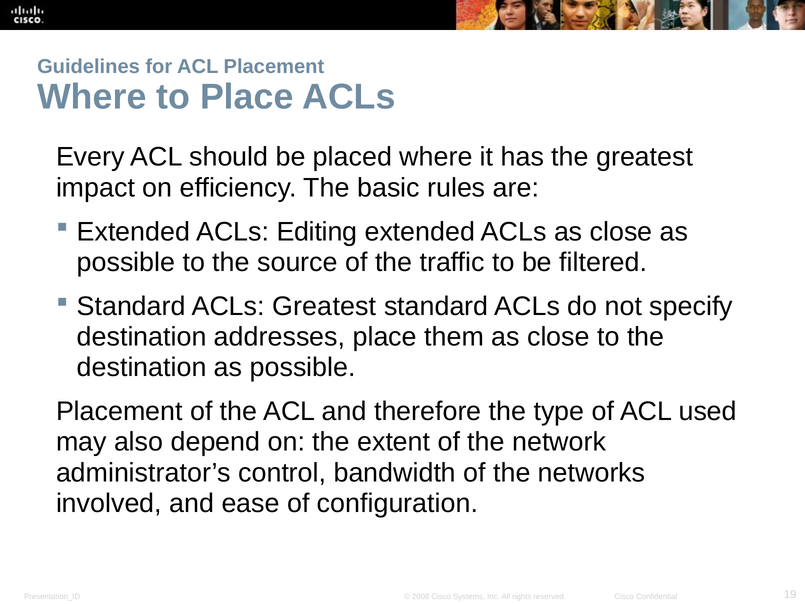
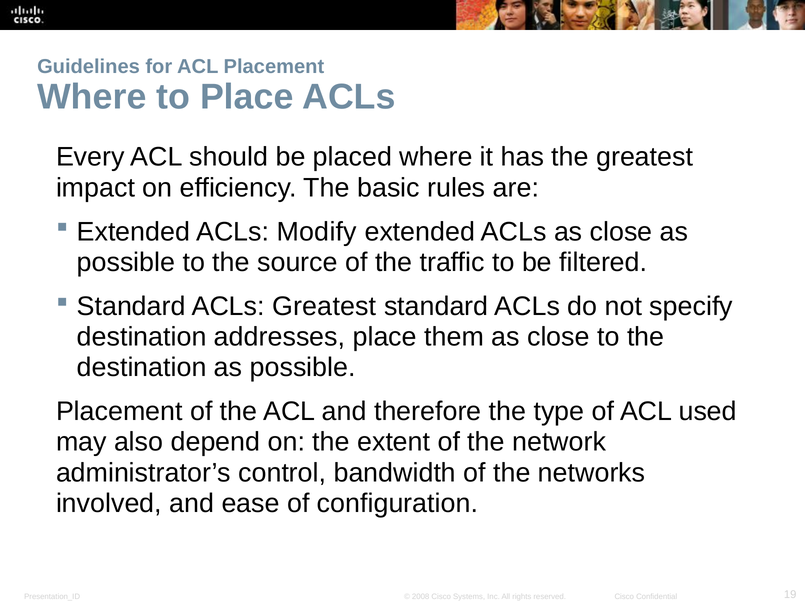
Editing: Editing -> Modify (317, 232)
